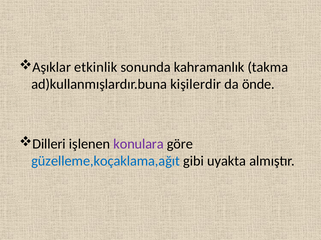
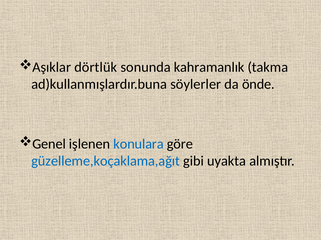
etkinlik: etkinlik -> dörtlük (96, 67)
kişilerdir: kişilerdir -> söylerler (196, 84)
Dilleri: Dilleri -> Genel (49, 144)
konulara colour: purple -> blue (139, 144)
